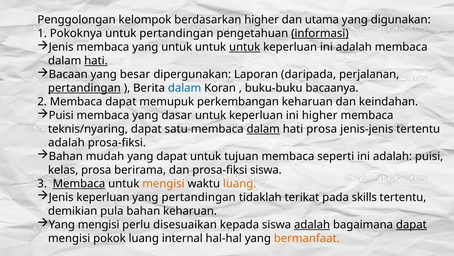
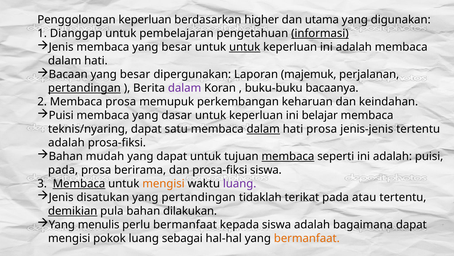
Penggolongan kelompok: kelompok -> keperluan (145, 20)
Pokoknya: Pokoknya -> Dianggap (76, 33)
untuk pertandingan: pertandingan -> pembelajaran (176, 33)
membaca yang untuk: untuk -> besar (177, 47)
hati underline: present -> none (96, 61)
daripada: daripada -> majemuk (309, 74)
dalam colour: blue -> purple (185, 88)
Membaca dapat: dapat -> prosa (121, 102)
ini higher: higher -> belajar (320, 115)
membaca underline: none -> present (288, 156)
kelas: kelas -> pada (63, 170)
luang colour: orange -> purple (240, 183)
Jenis keperluan: keperluan -> disatukan (103, 197)
skills: skills -> atau (364, 197)
demikian underline: none -> present (73, 210)
bahan keharuan: keharuan -> dilakukan (190, 210)
Yang mengisi: mengisi -> menulis (99, 224)
perlu disesuaikan: disesuaikan -> bermanfaat (185, 224)
adalah underline: present -> none (312, 224)
dapat underline: present -> none (411, 224)
internal: internal -> sebagai (182, 238)
